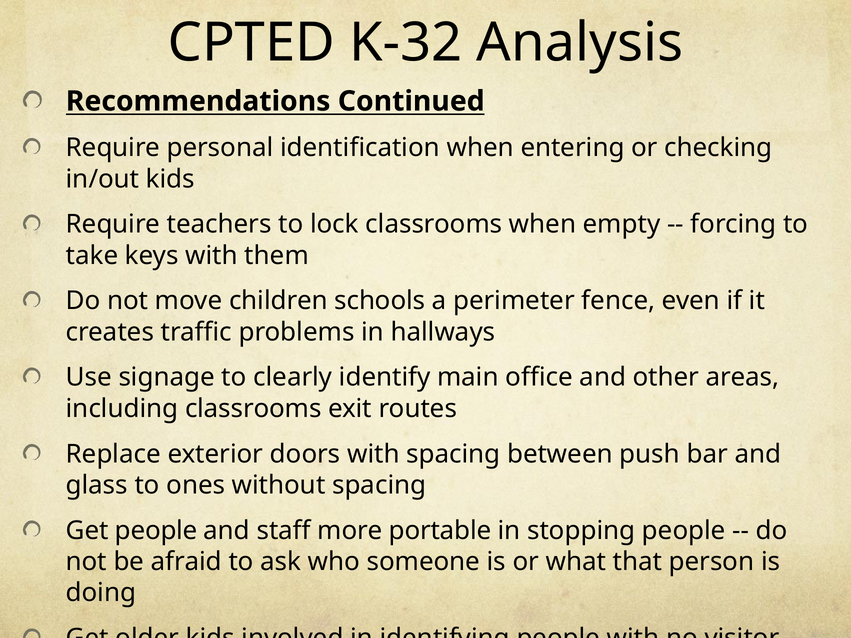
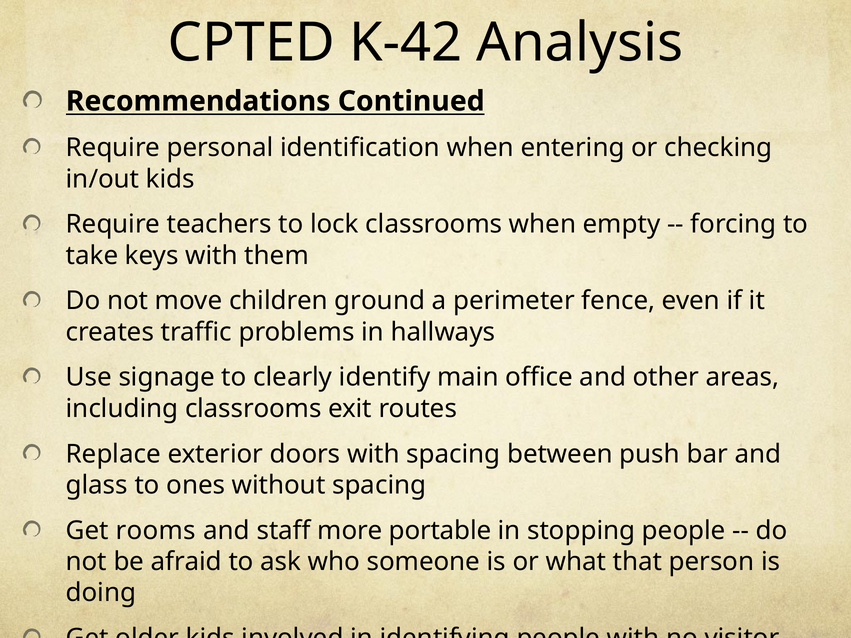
K-32: K-32 -> K-42 (406, 43)
schools: schools -> ground (380, 301)
Get people: people -> rooms (156, 531)
